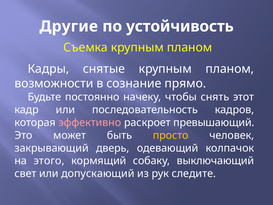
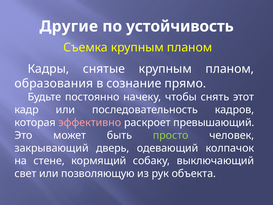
возможности: возможности -> образования (54, 83)
просто colour: yellow -> light green (171, 135)
этого: этого -> стене (49, 161)
допускающий: допускающий -> позволяющую (98, 173)
следите: следите -> объекта (194, 173)
